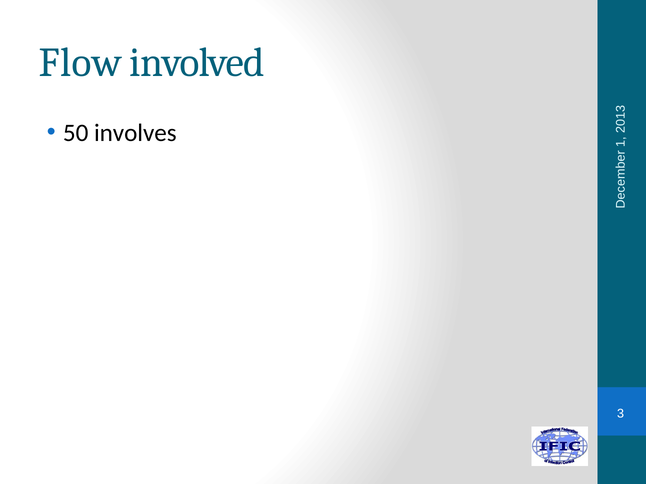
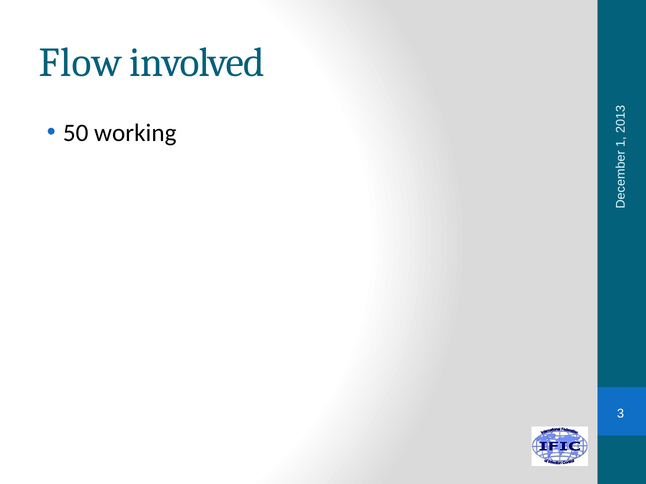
involves: involves -> working (135, 133)
